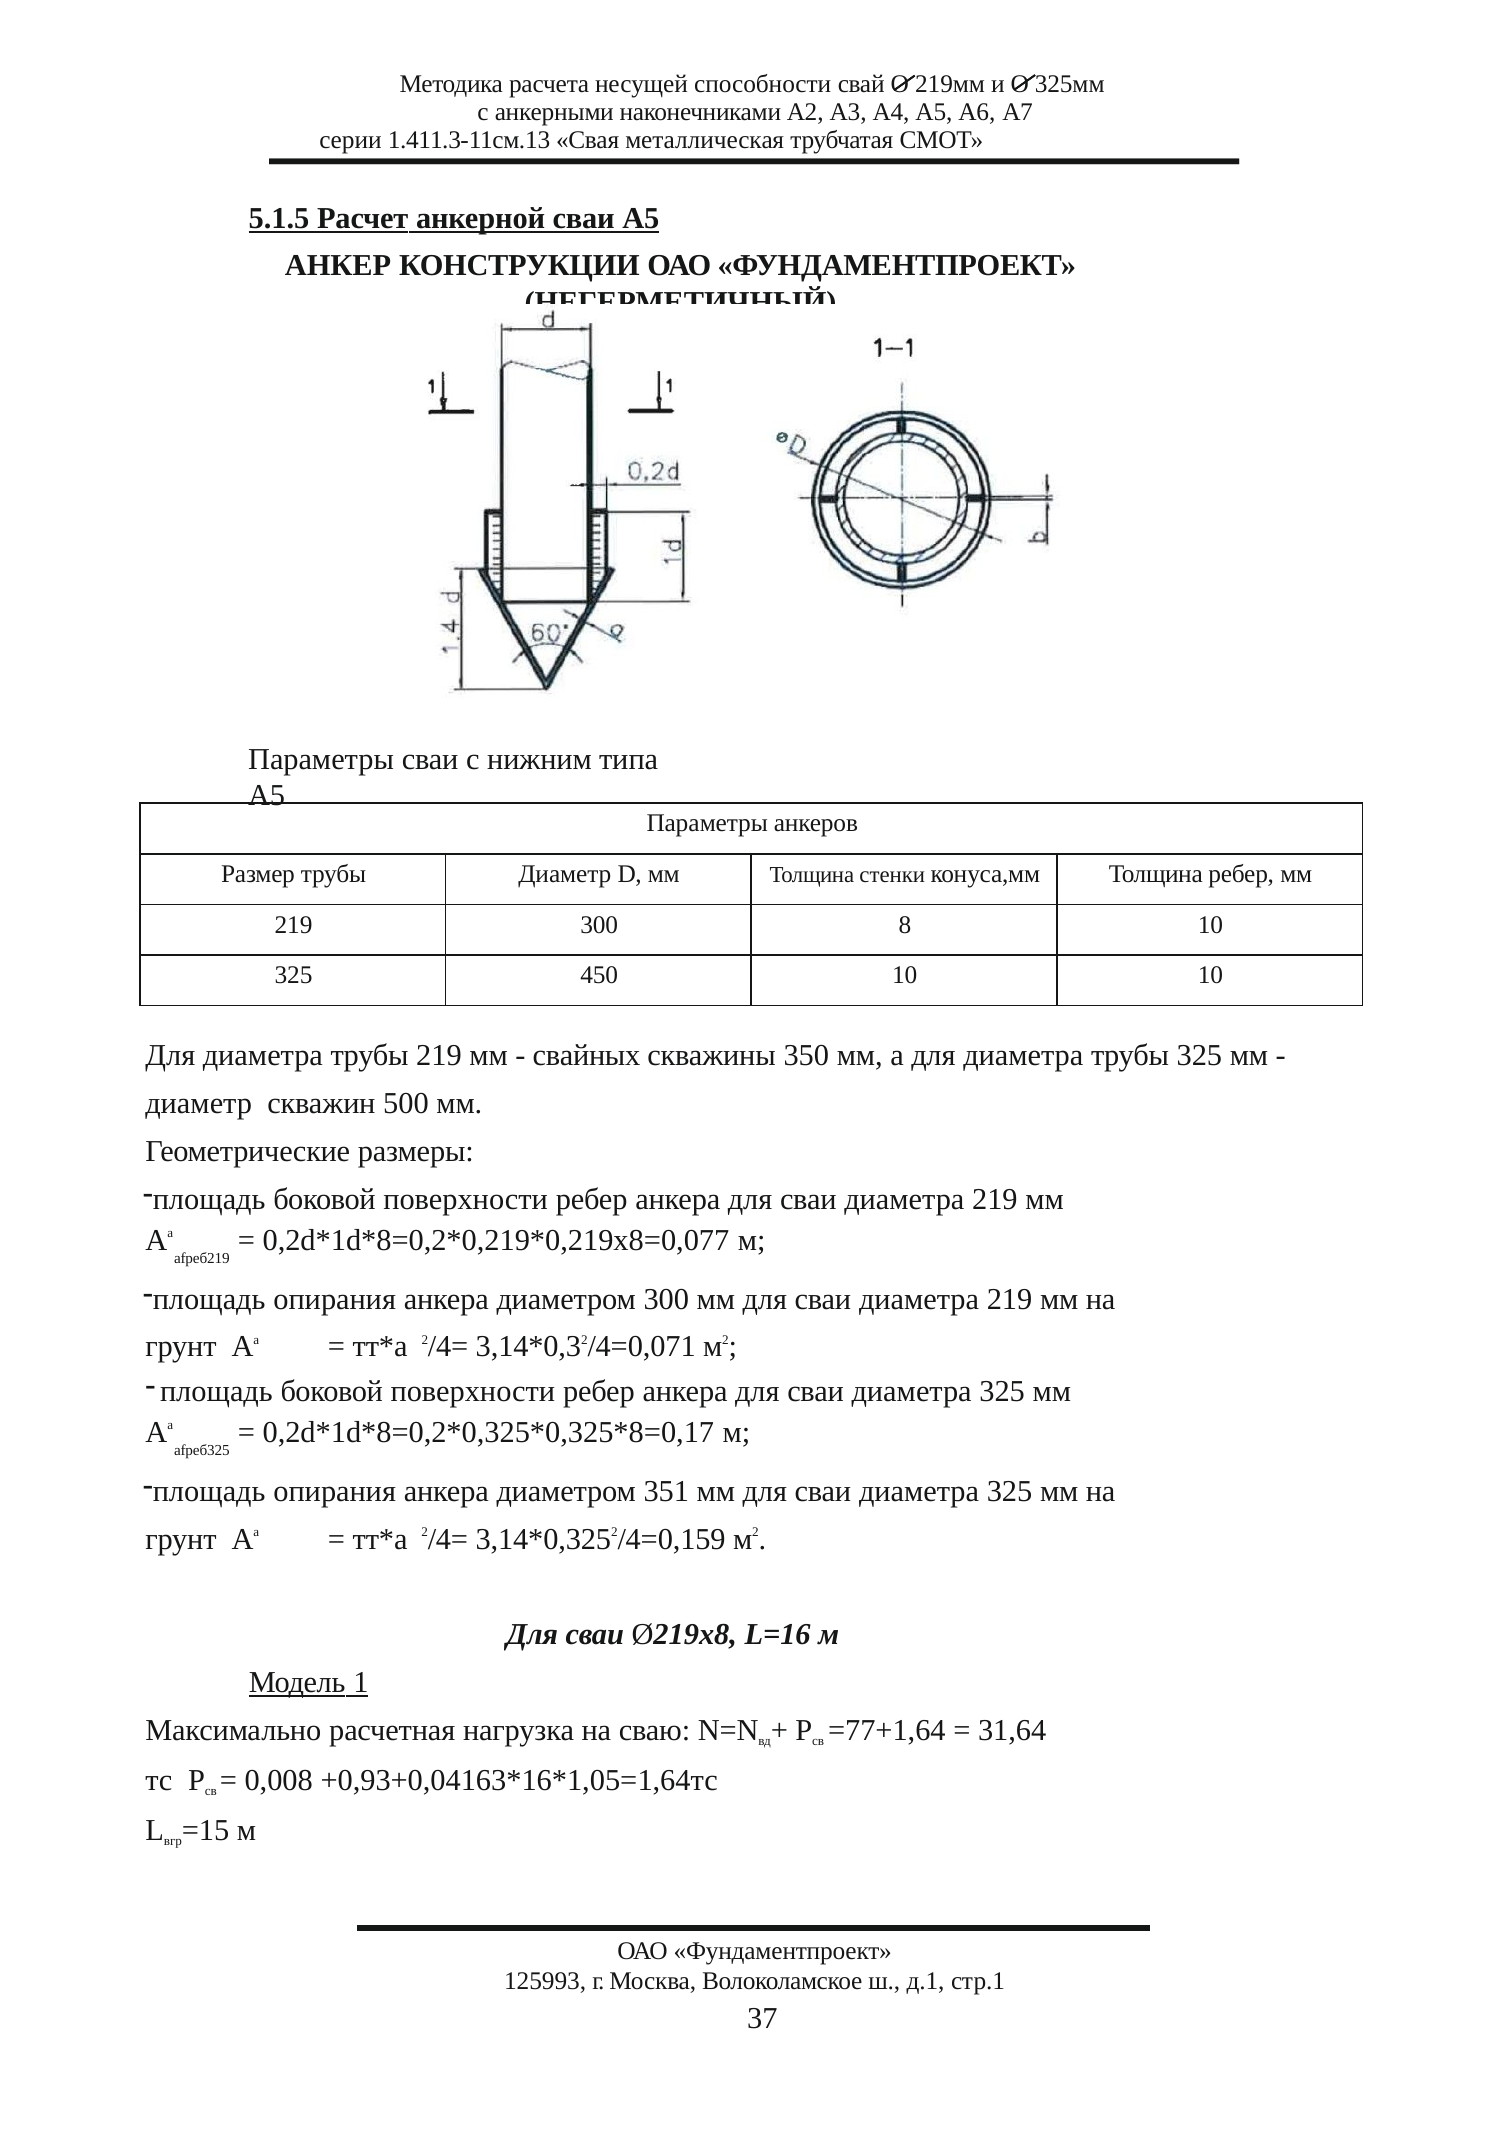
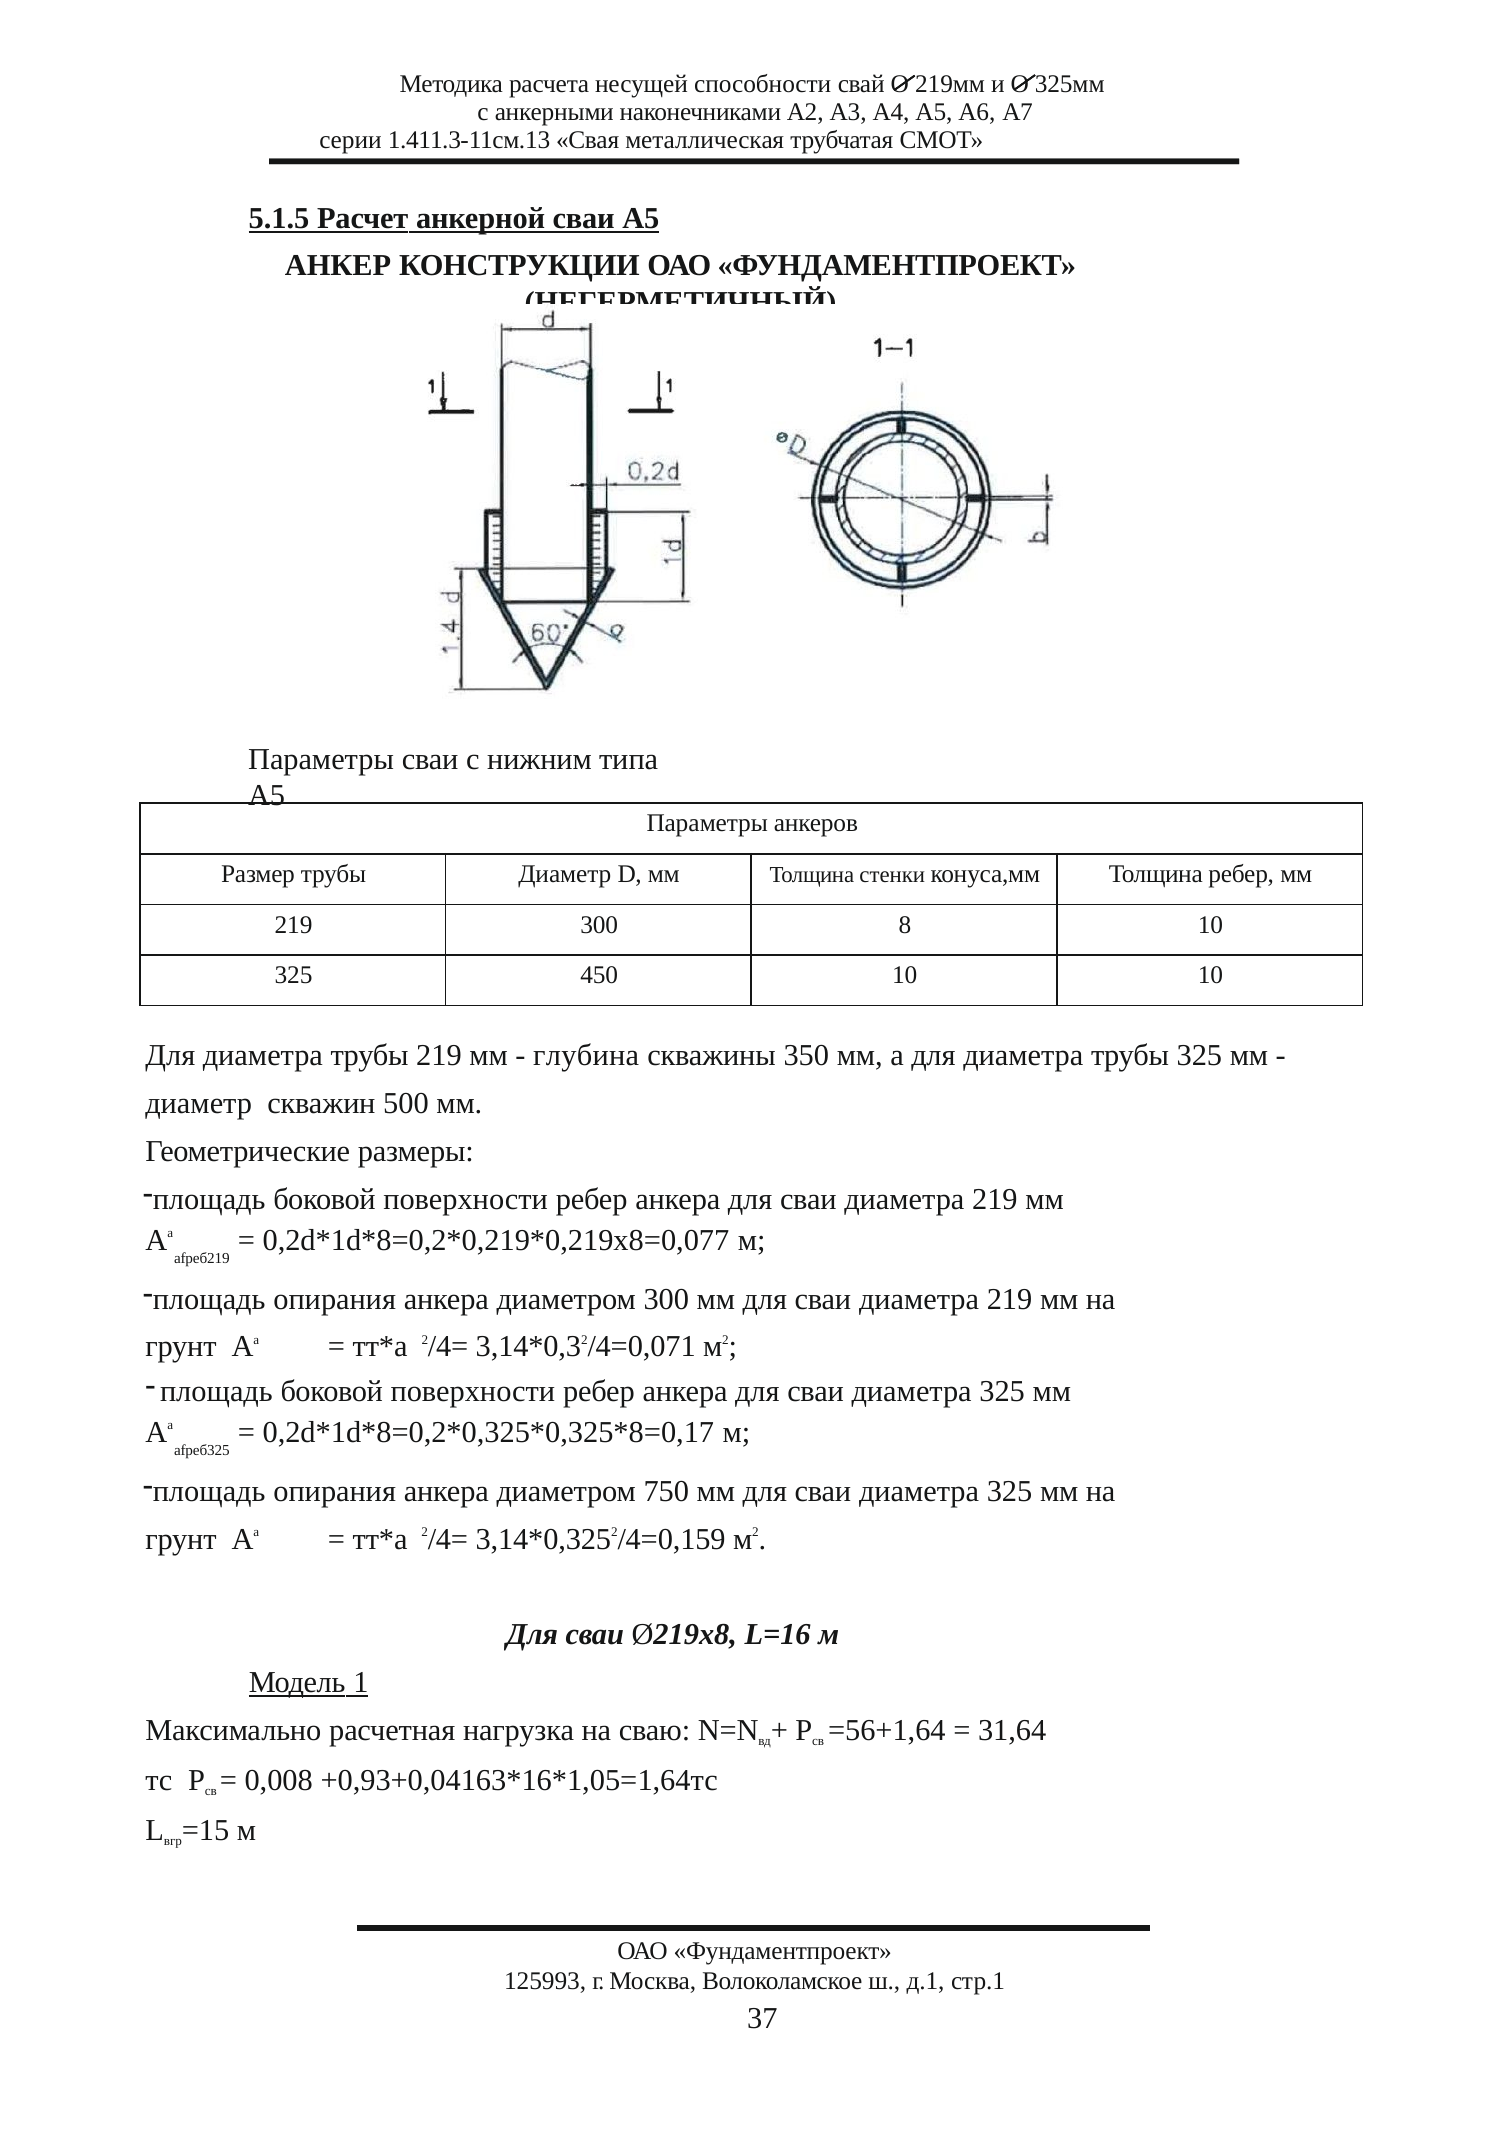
свайных: свайных -> глубина (586, 1056)
351: 351 -> 750 (666, 1491)
=77+1,64: =77+1,64 -> =56+1,64 (887, 1730)
